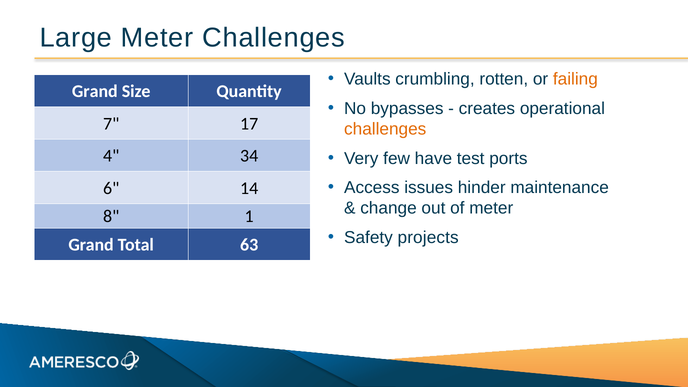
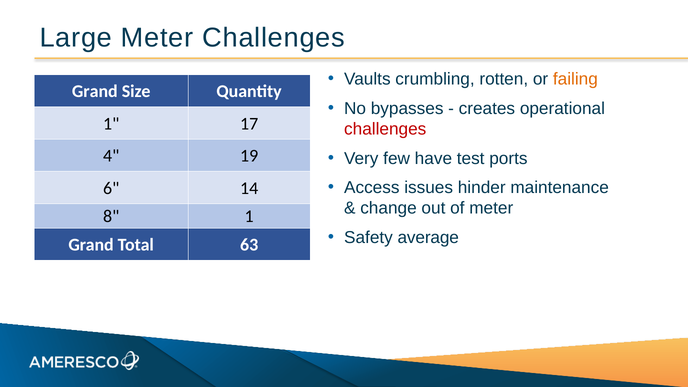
7: 7 -> 1 (111, 124)
challenges colour: orange -> red (385, 129)
34: 34 -> 19 (249, 156)
projects: projects -> average (428, 237)
